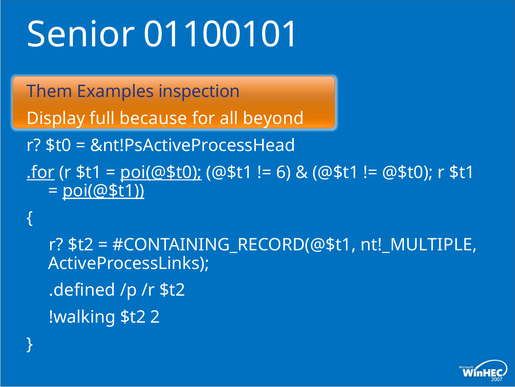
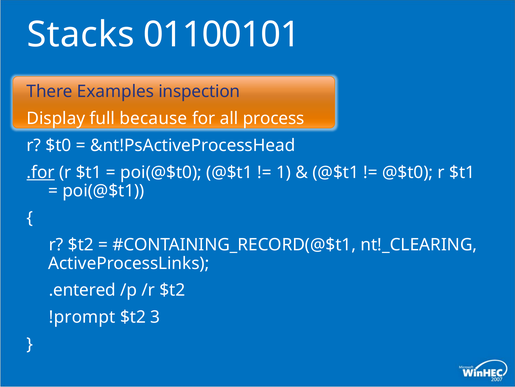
Senior: Senior -> Stacks (81, 35)
Them: Them -> There (50, 91)
beyond: beyond -> process (274, 118)
poi(@$t0 underline: present -> none (161, 172)
6: 6 -> 1 (283, 172)
poi(@$t1 underline: present -> none (103, 191)
nt!_MULTIPLE: nt!_MULTIPLE -> nt!_CLEARING (419, 244)
.defined: .defined -> .entered (82, 290)
!walking: !walking -> !prompt (82, 317)
2: 2 -> 3 (155, 317)
